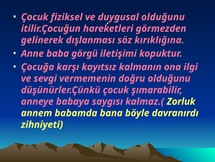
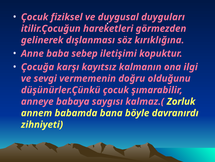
olduğunu: olduğunu -> duyguları (163, 17)
görgü: görgü -> sebep (85, 53)
